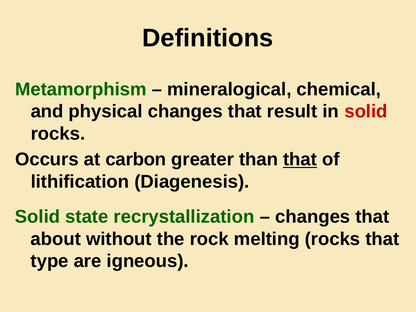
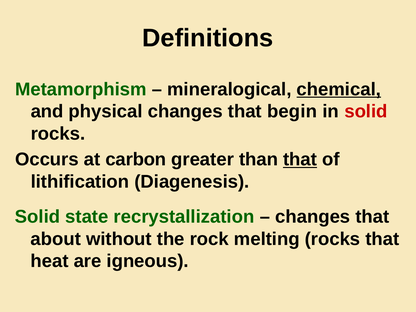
chemical underline: none -> present (339, 89)
result: result -> begin (292, 111)
type: type -> heat (50, 261)
